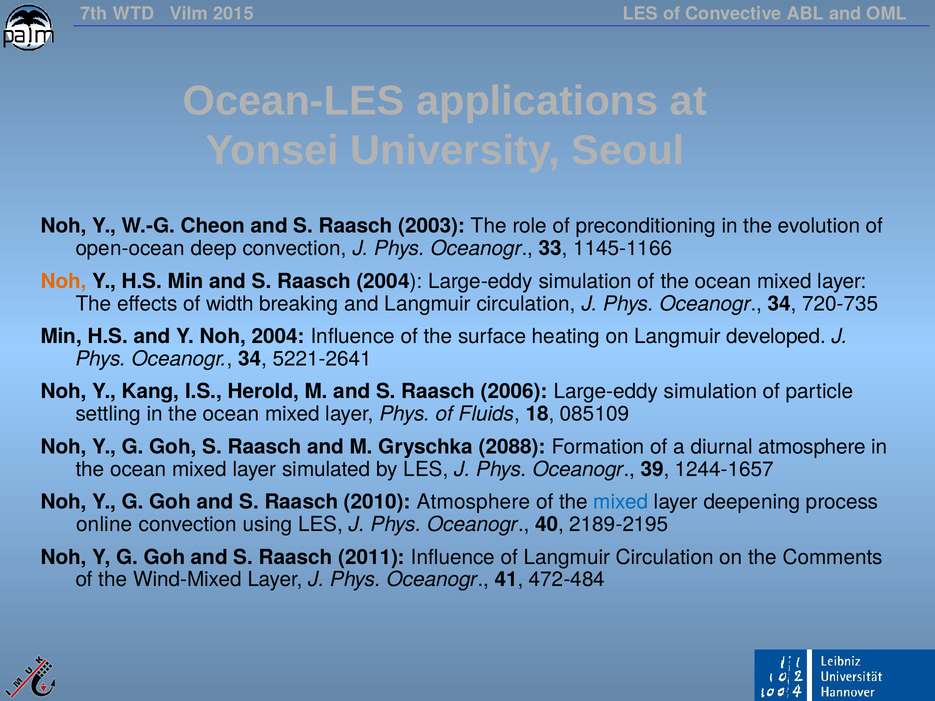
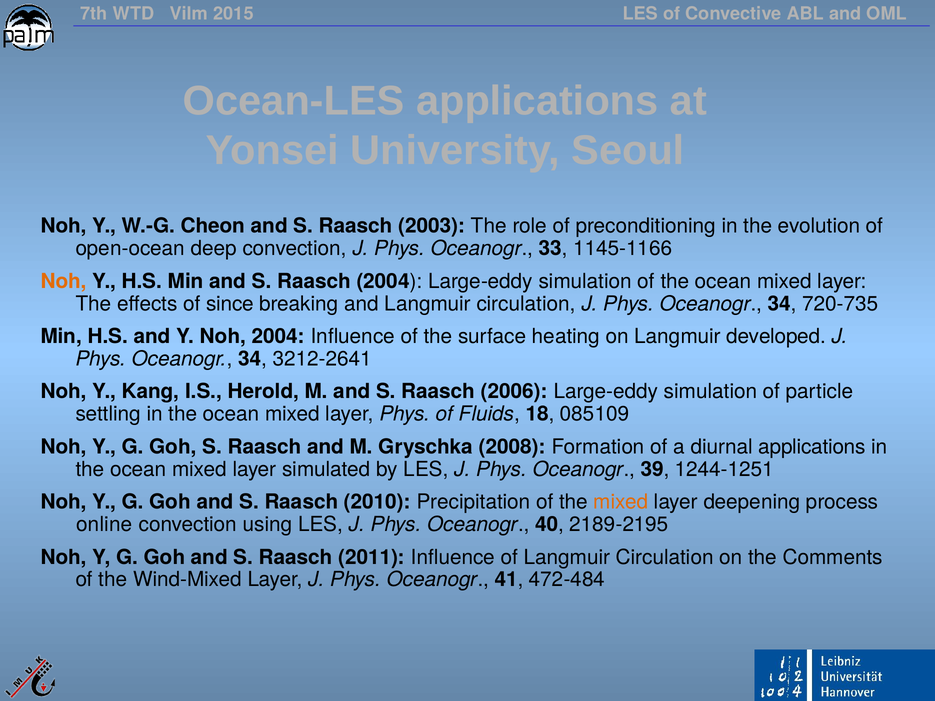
width: width -> since (230, 304)
5221-2641: 5221-2641 -> 3212-2641 (322, 359)
2088: 2088 -> 2008 (512, 447)
diurnal atmosphere: atmosphere -> applications (812, 447)
1244-1657: 1244-1657 -> 1244-1251 (724, 469)
2010 Atmosphere: Atmosphere -> Precipitation (474, 502)
mixed colour: blue -> orange (621, 502)
